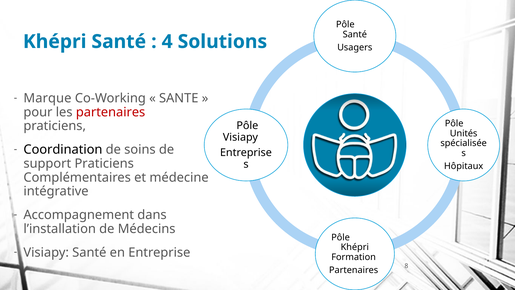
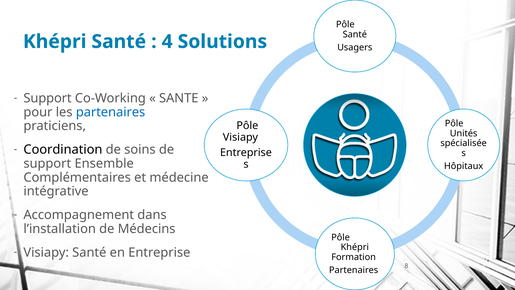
Marque: Marque -> Support (48, 98)
partenaires colour: red -> blue (111, 112)
support Praticiens: Praticiens -> Ensemble (104, 163)
